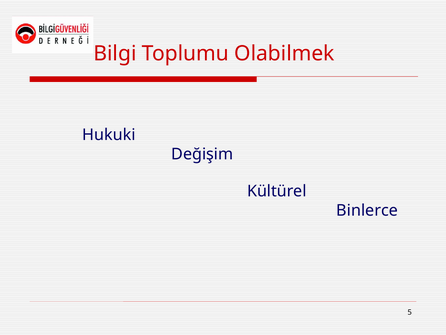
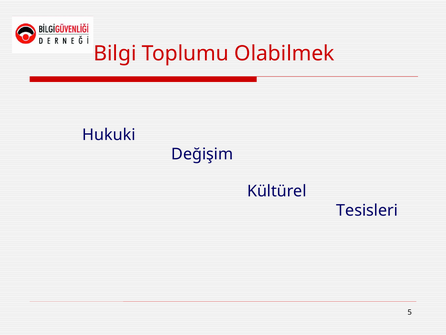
Binlerce: Binlerce -> Tesisleri (367, 210)
